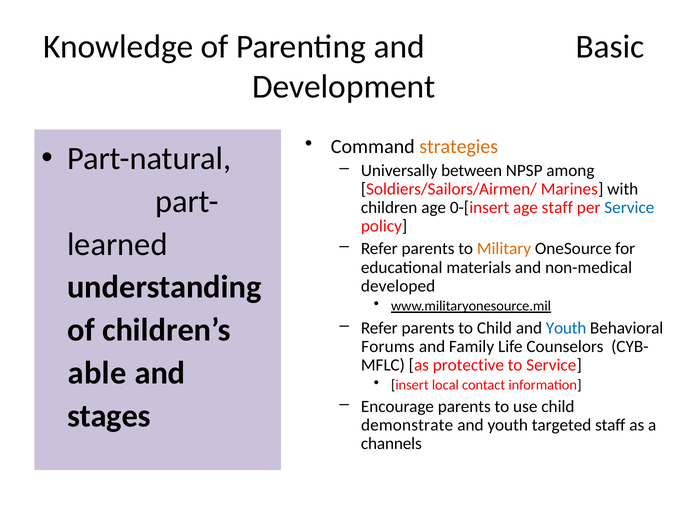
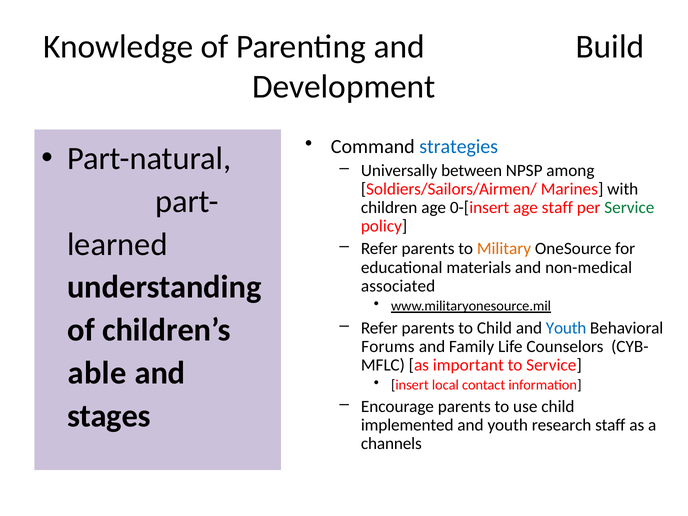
Basic: Basic -> Build (610, 46)
strategies colour: orange -> blue (459, 146)
Service colour: blue -> green (629, 208)
developed: developed -> associated (398, 286)
protective: protective -> important (468, 365)
demonstrate: demonstrate -> implemented (407, 425)
targeted: targeted -> research (562, 425)
